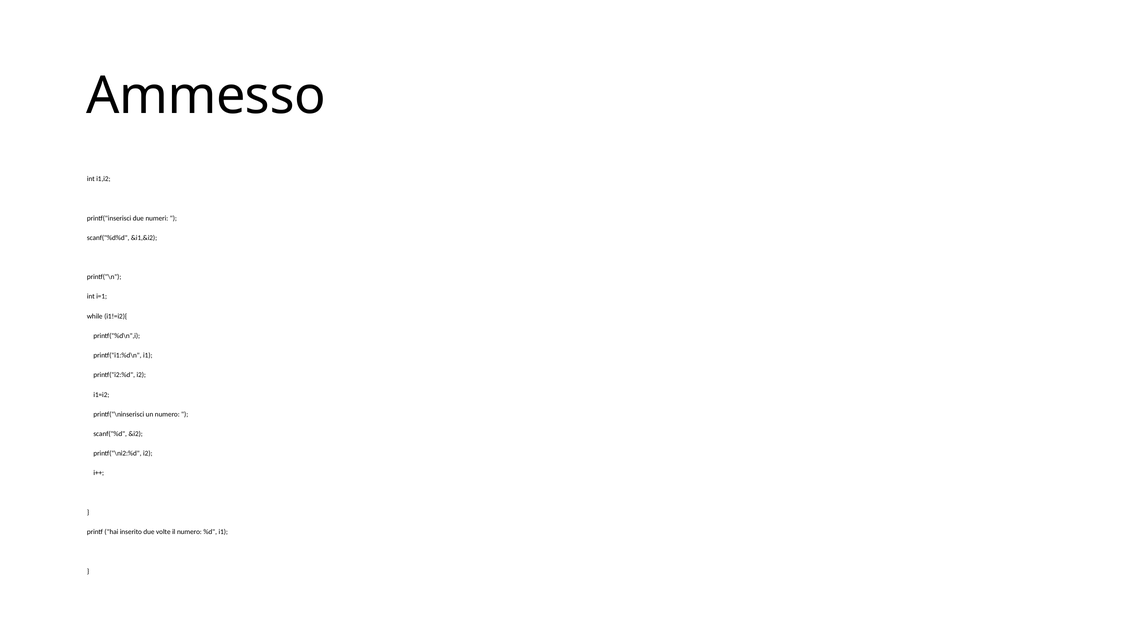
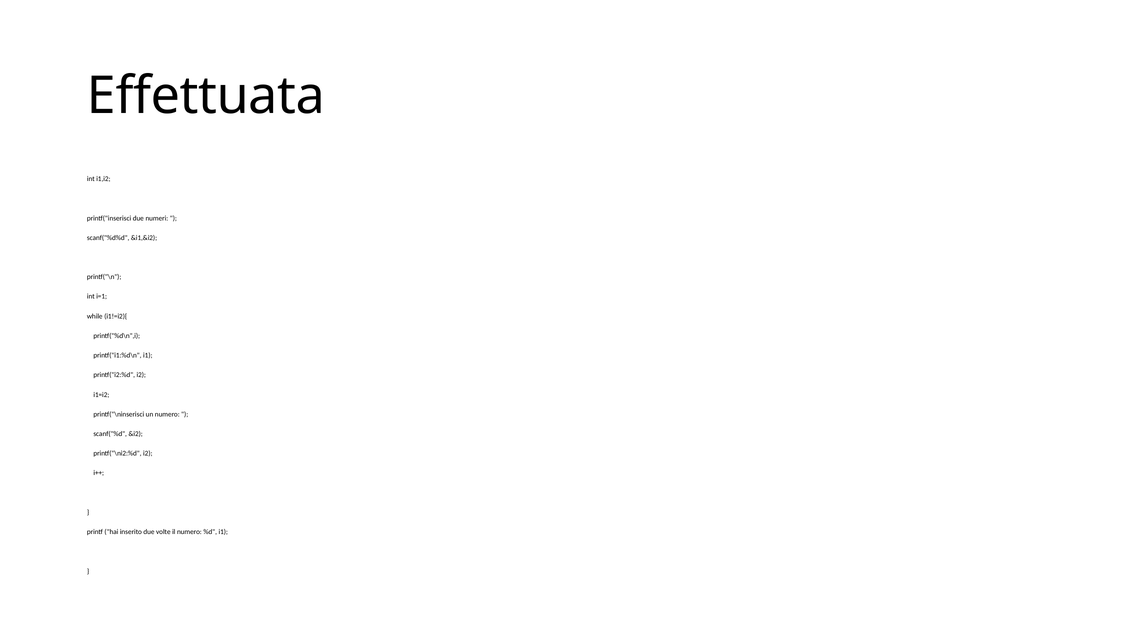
Ammesso: Ammesso -> Effettuata (206, 96)
